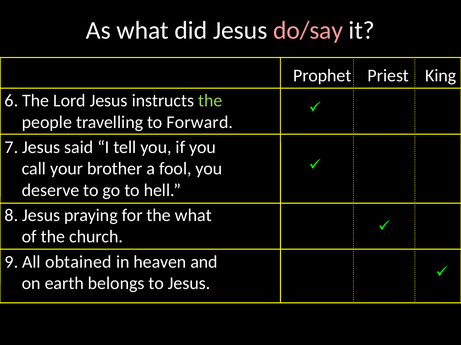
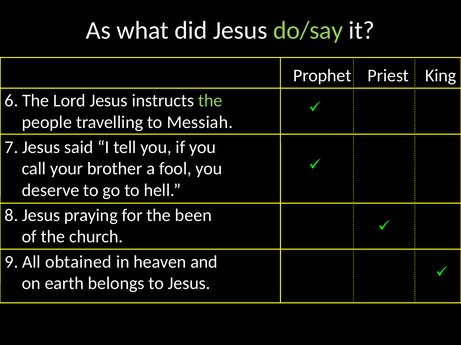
do/say colour: pink -> light green (308, 31)
Forward: Forward -> Messiah (200, 122)
the what: what -> been (193, 216)
